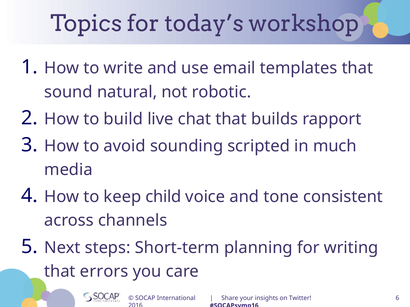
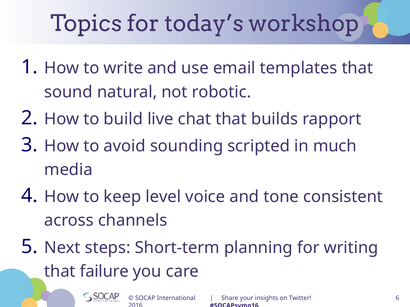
child: child -> level (163, 197)
errors: errors -> failure (104, 272)
